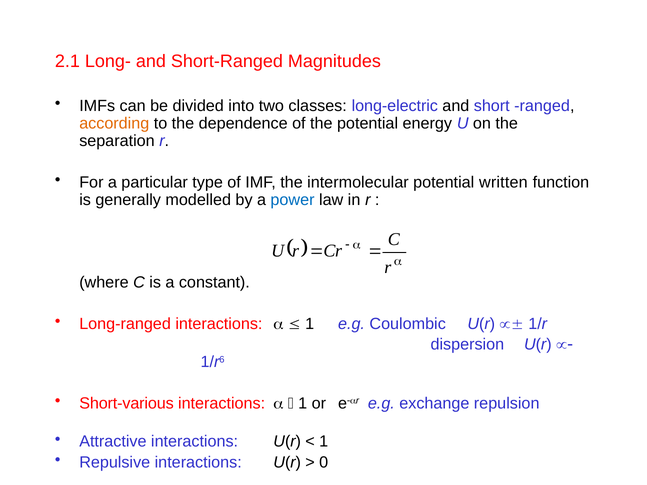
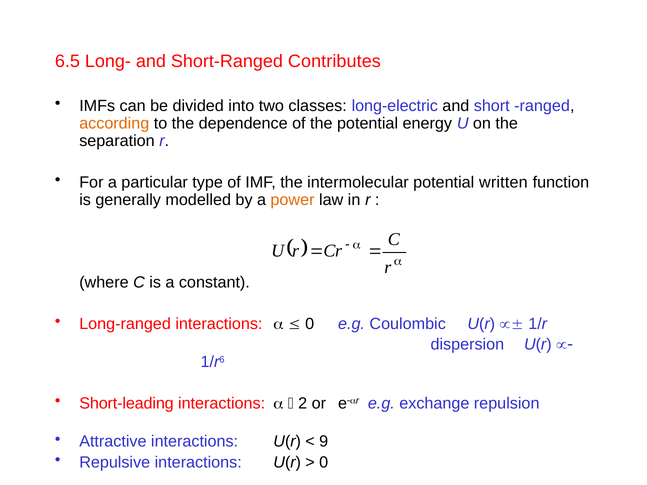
2.1: 2.1 -> 6.5 (67, 61)
Magnitudes: Magnitudes -> Contributes (334, 61)
power colour: blue -> orange (293, 200)
1: 1 -> 0 (310, 324)
Short-various: Short-various -> Short-leading (127, 404)
1: 1 -> 2 (303, 404)
1: 1 -> 9 (324, 442)
